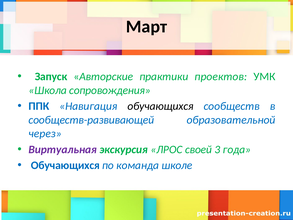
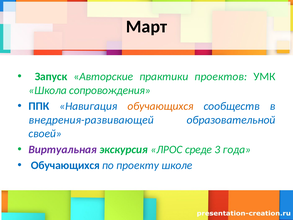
обучающихся colour: black -> orange (160, 106)
сообществ-развивающей: сообществ-развивающей -> внедрения-развивающей (91, 120)
через: через -> своей (45, 133)
своей: своей -> среде (199, 149)
команда: команда -> проекту (138, 165)
